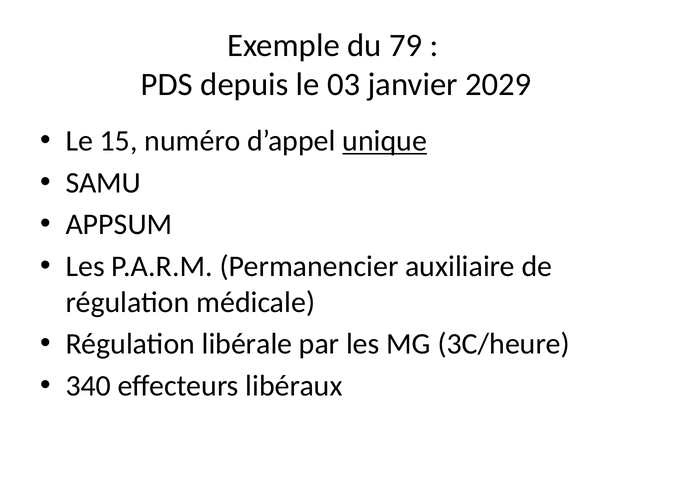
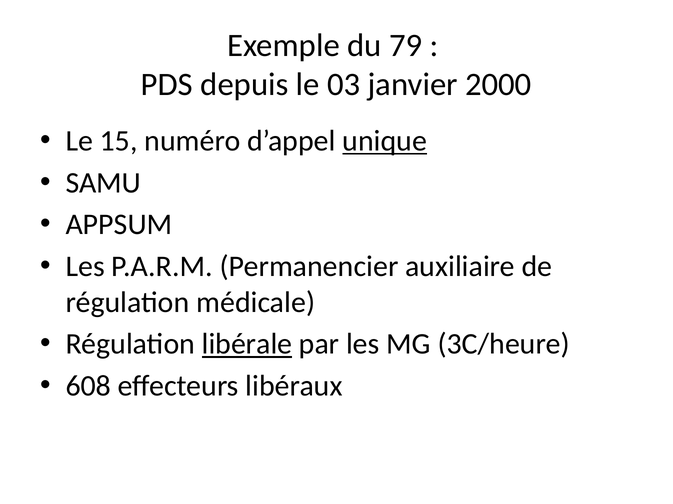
2029: 2029 -> 2000 (498, 85)
libérale underline: none -> present (247, 345)
340: 340 -> 608 (88, 387)
